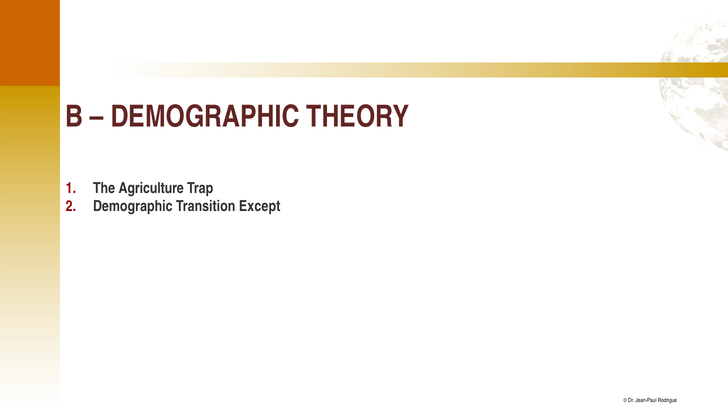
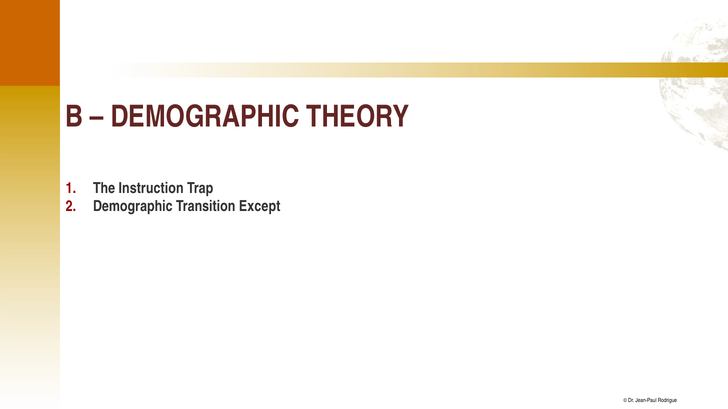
Agriculture: Agriculture -> Instruction (151, 189)
